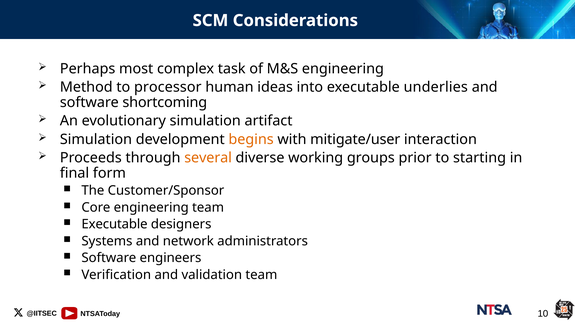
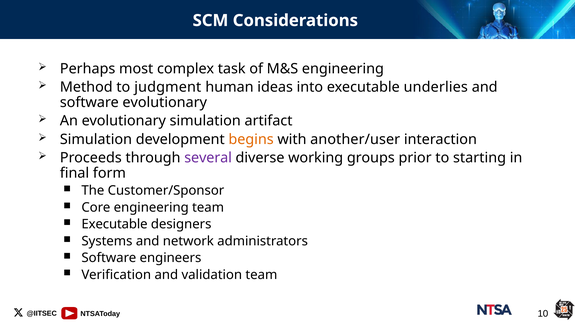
processor: processor -> judgment (168, 87)
software shortcoming: shortcoming -> evolutionary (165, 103)
mitigate/user: mitigate/user -> another/user (355, 139)
several colour: orange -> purple (208, 158)
